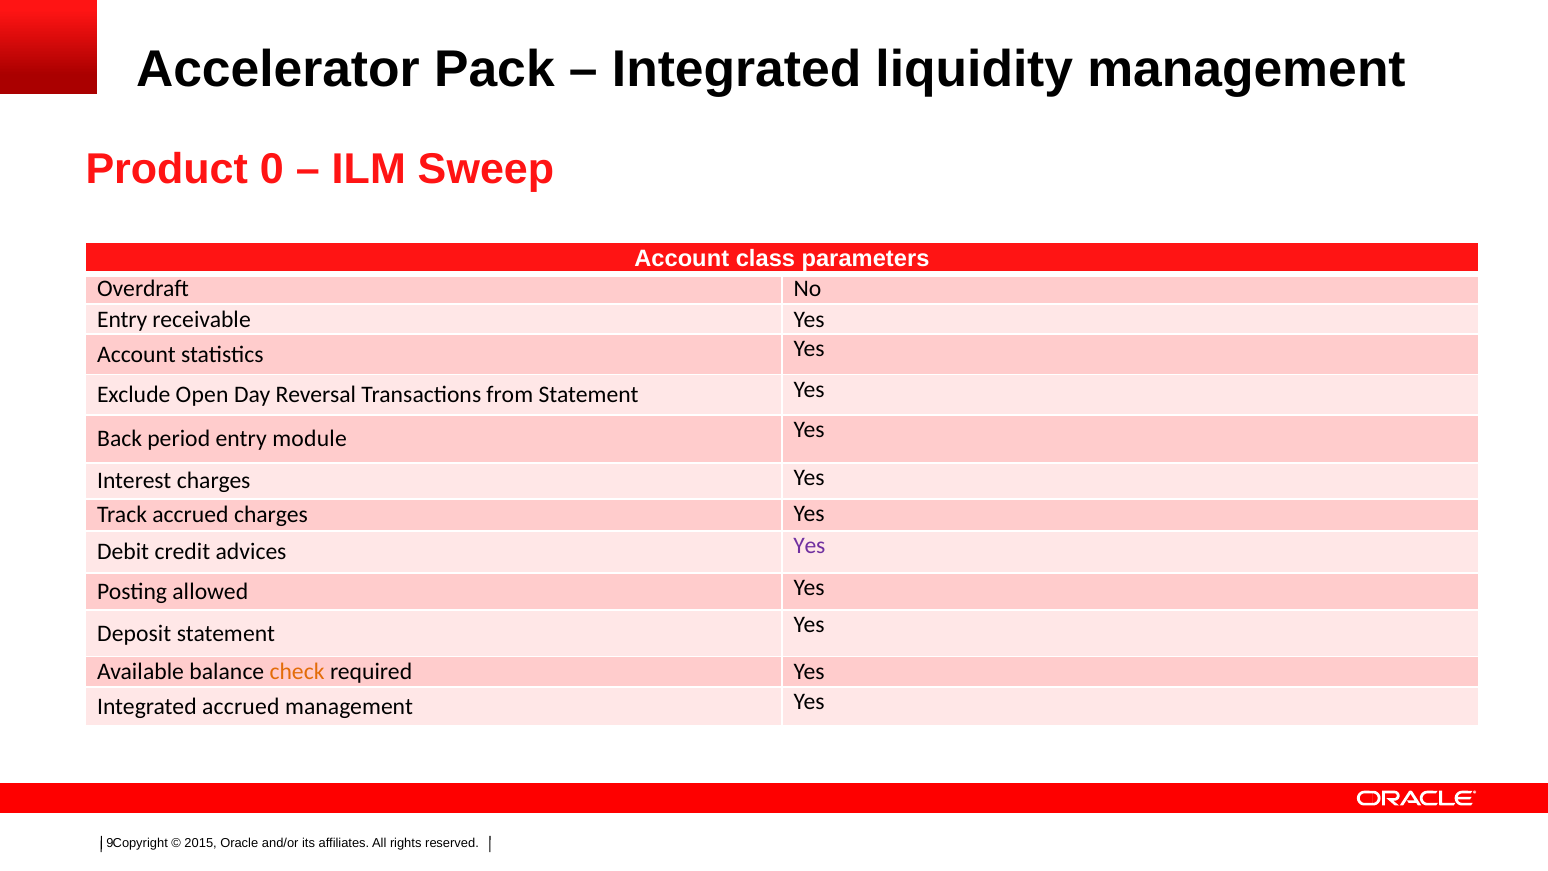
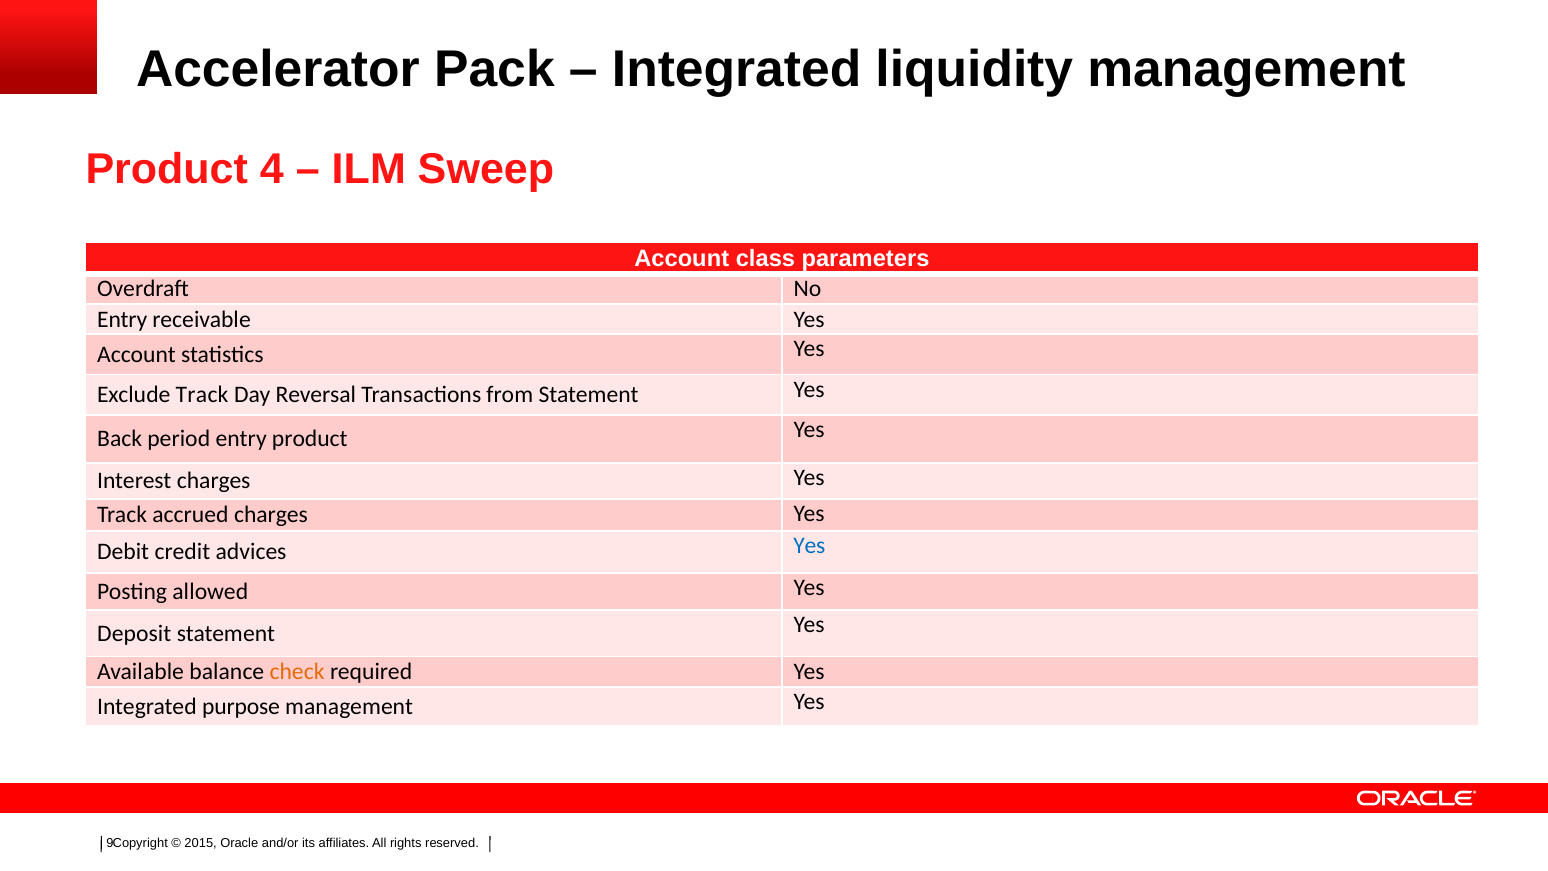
0: 0 -> 4 (272, 169)
Exclude Open: Open -> Track (202, 395)
entry module: module -> product (310, 439)
Yes colour: purple -> blue (809, 545)
Integrated accrued: accrued -> purpose (241, 706)
